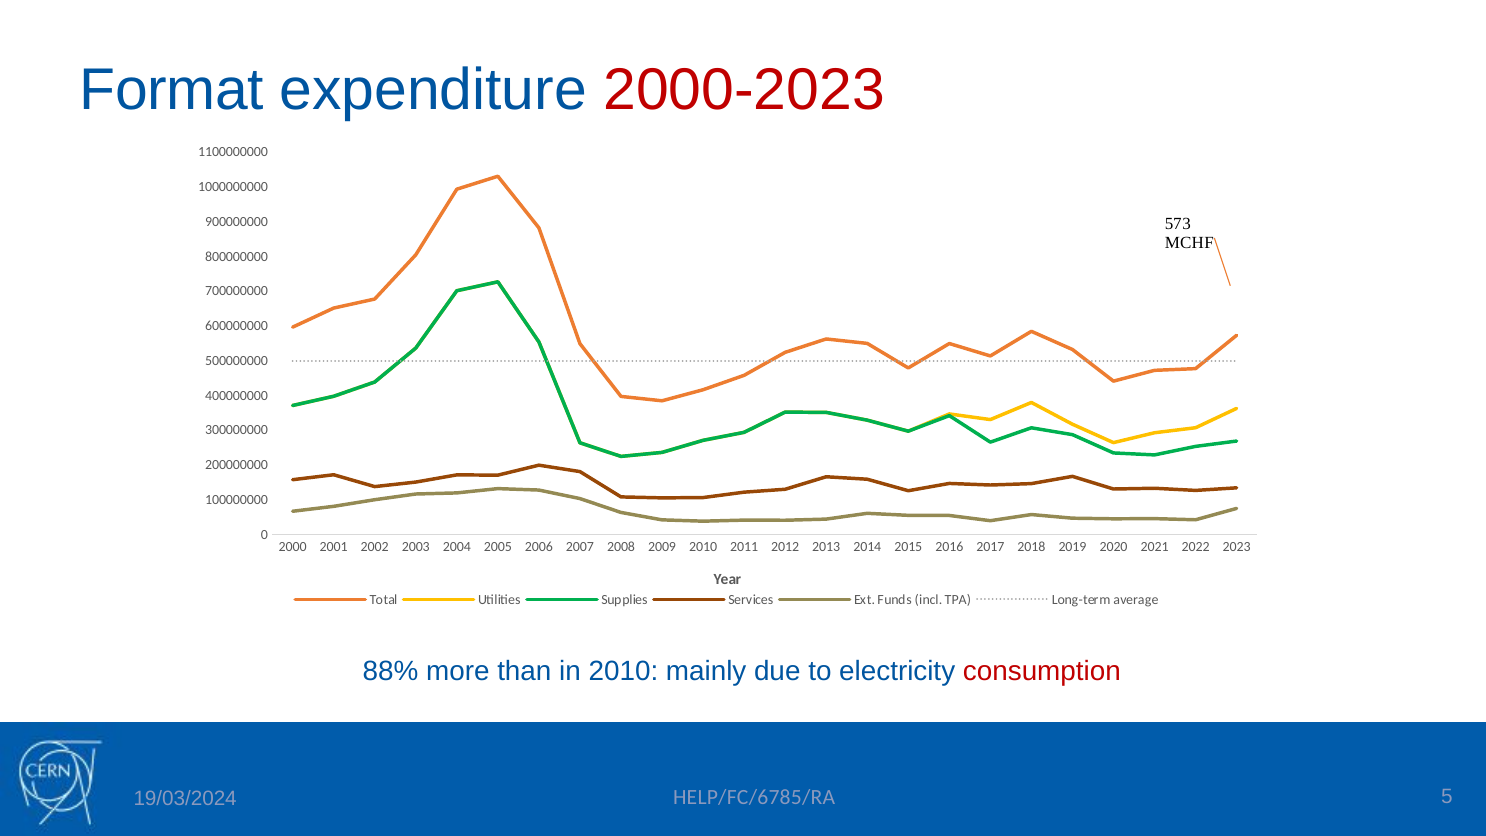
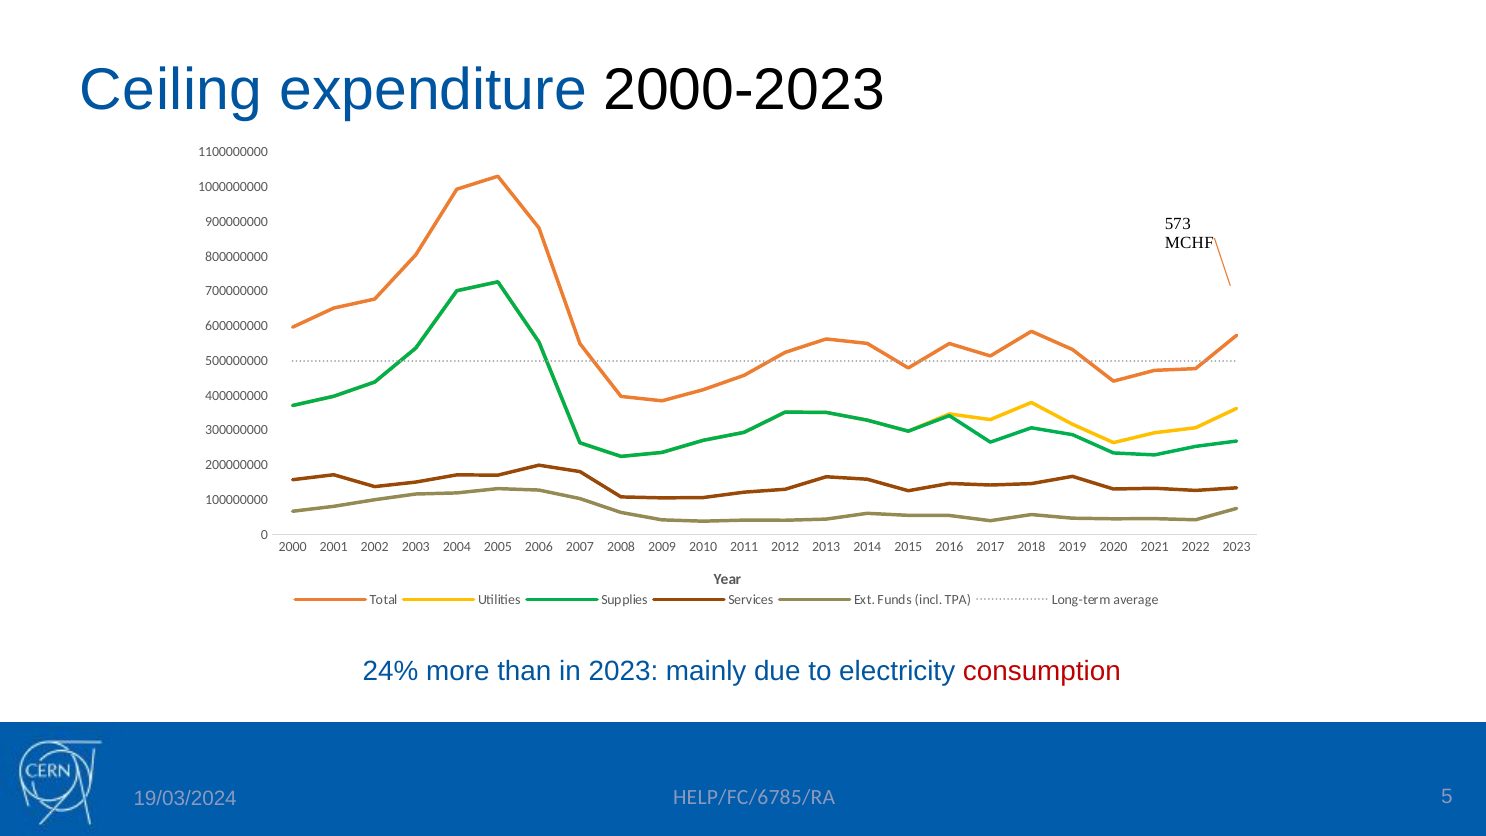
Format: Format -> Ceiling (171, 90)
2000-2023 colour: red -> black (744, 90)
88%: 88% -> 24% (391, 671)
in 2010: 2010 -> 2023 (623, 671)
